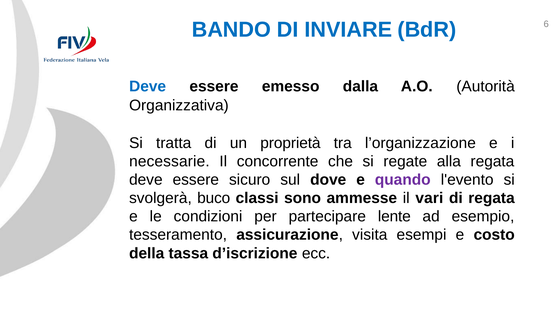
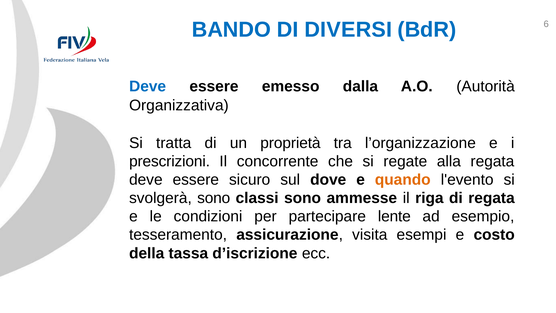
INVIARE: INVIARE -> DIVERSI (348, 30)
necessarie: necessarie -> prescrizioni (170, 161)
quando colour: purple -> orange (403, 180)
svolgerà buco: buco -> sono (214, 198)
vari: vari -> riga (429, 198)
